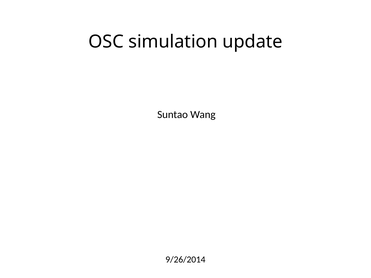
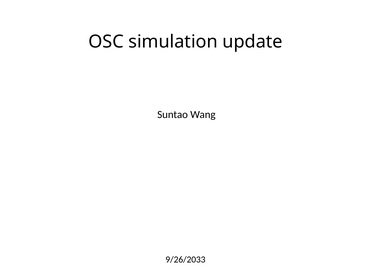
9/26/2014: 9/26/2014 -> 9/26/2033 (185, 260)
